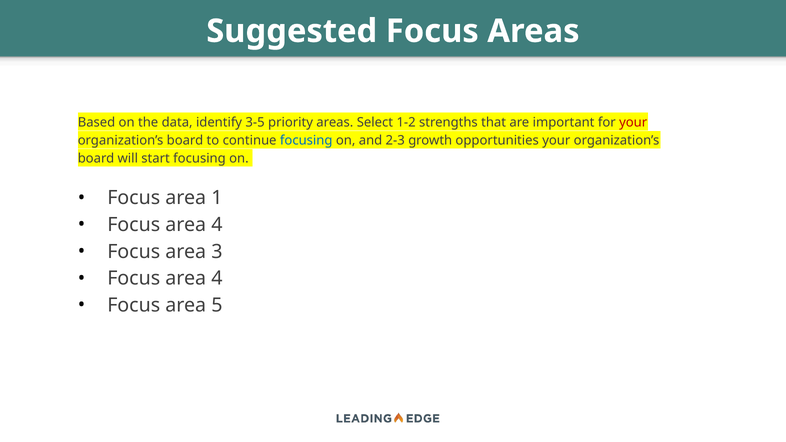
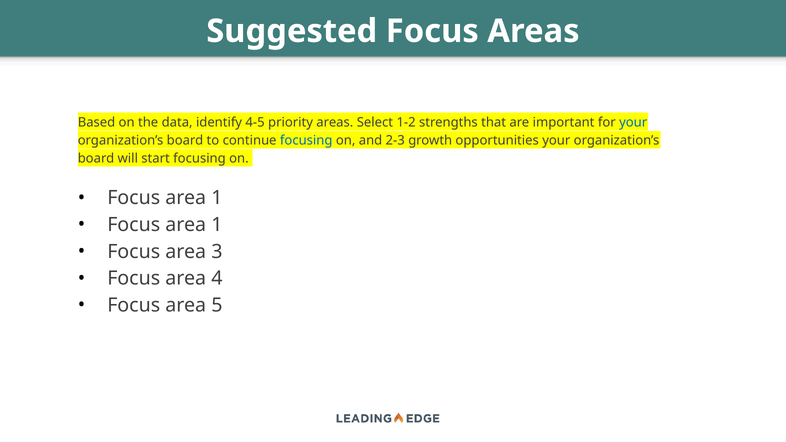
3-5: 3-5 -> 4-5 (255, 122)
your colour: red -> blue (633, 122)
4: 4 -> 1 (217, 225)
